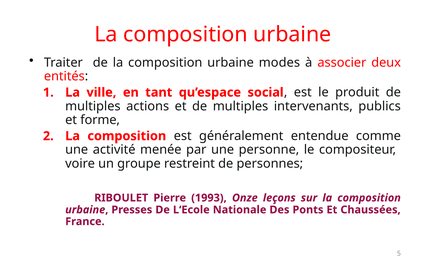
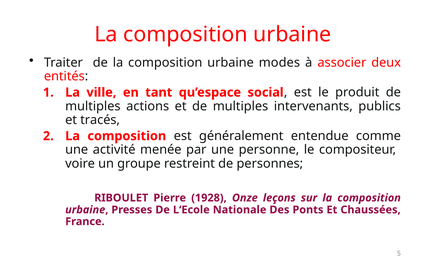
forme: forme -> tracés (100, 120)
1993: 1993 -> 1928 (209, 198)
